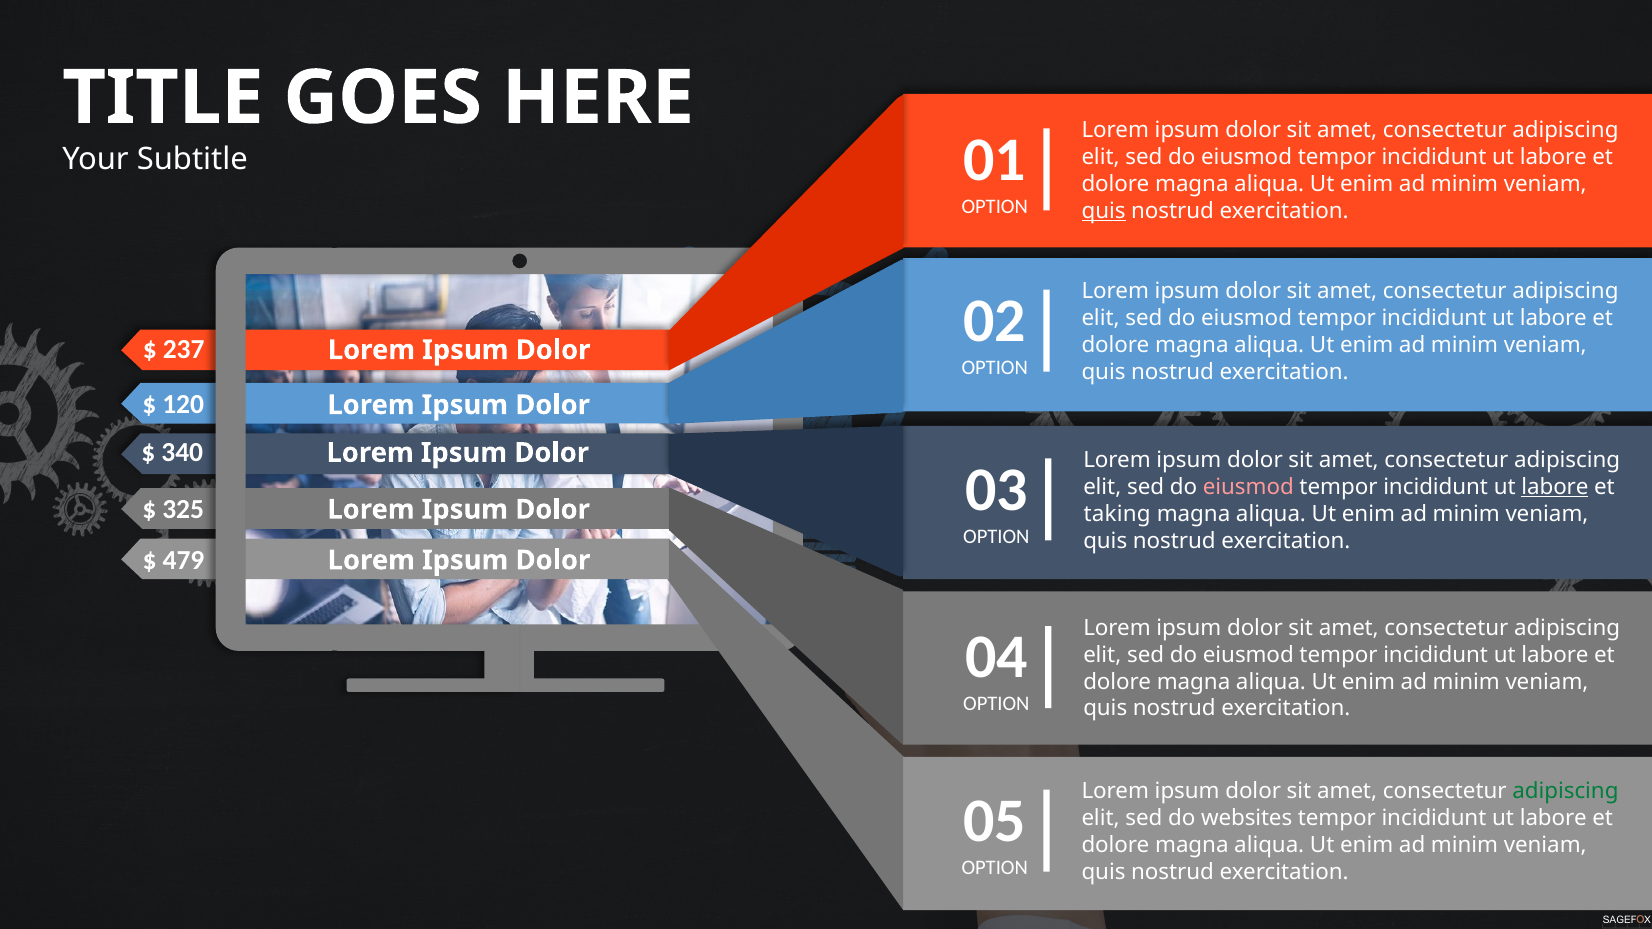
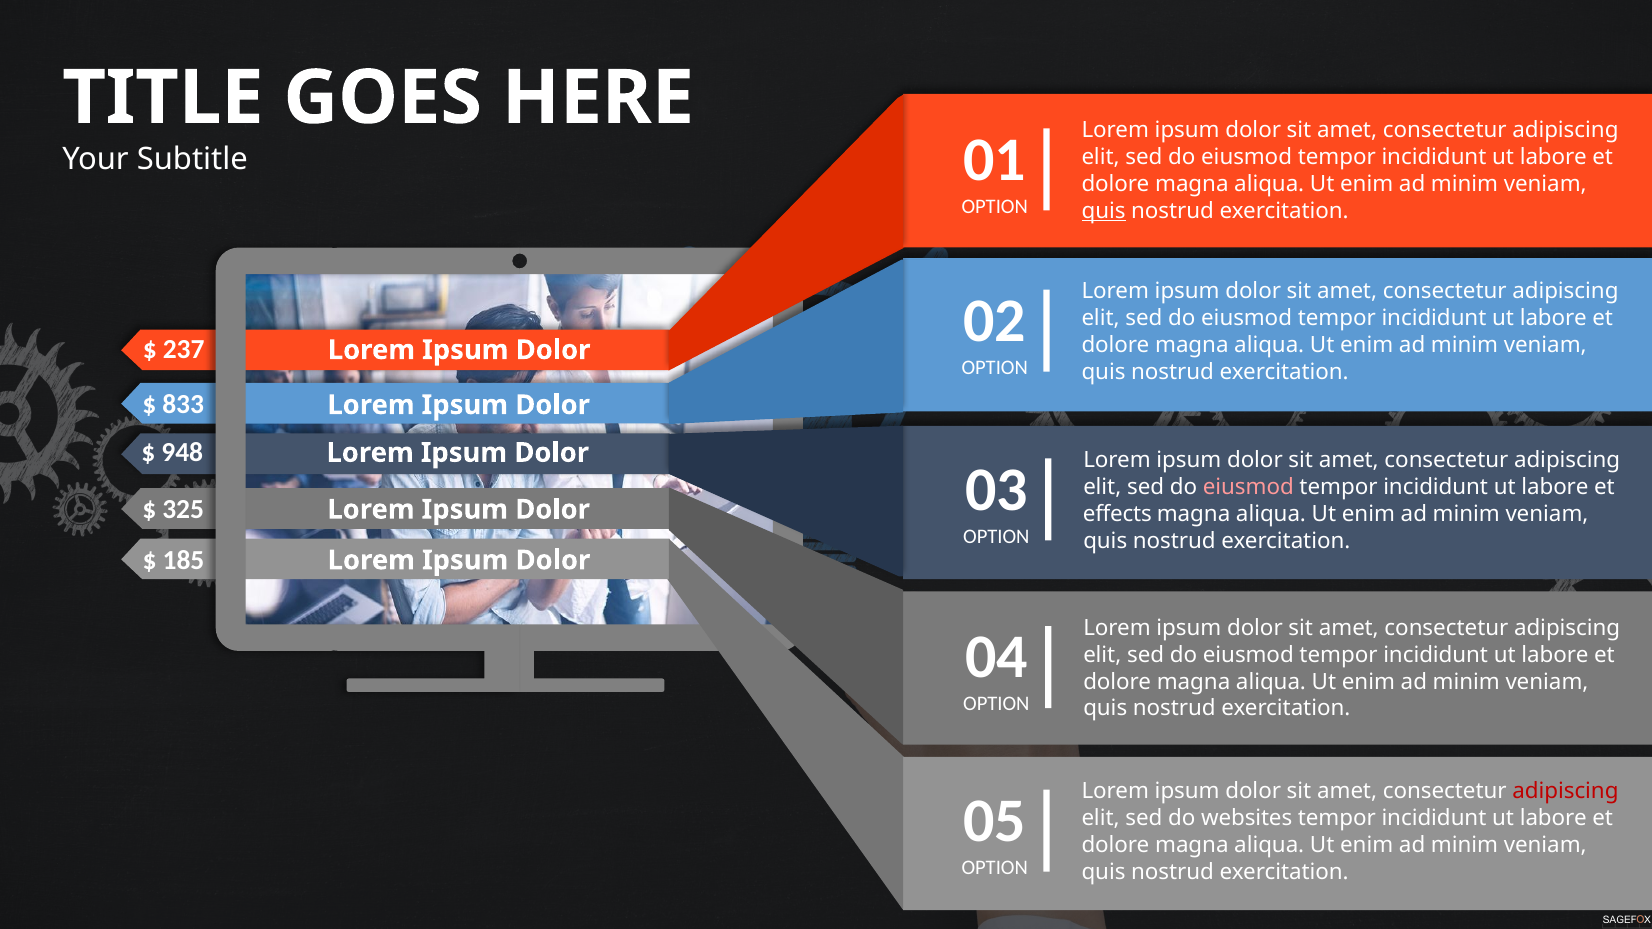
120: 120 -> 833 (183, 405)
340: 340 -> 948 (182, 453)
labore underline: present -> none (1555, 487)
taking: taking -> effects (1117, 514)
479: 479 -> 185 (183, 560)
adipiscing colour: green -> red (1565, 792)
